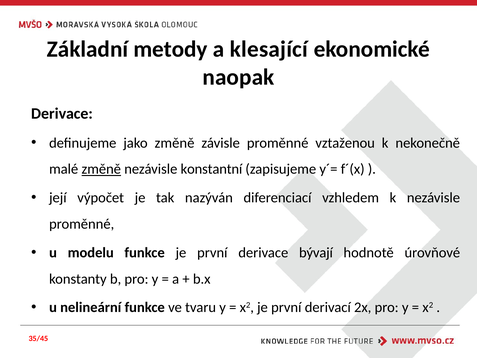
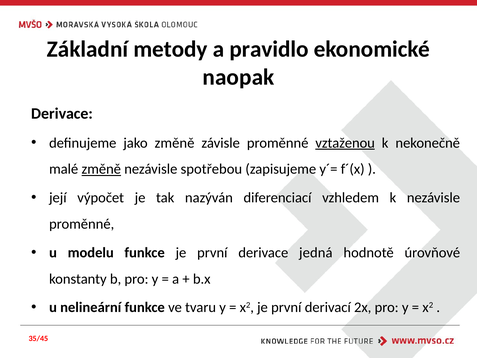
klesající: klesající -> pravidlo (269, 49)
vztaženou underline: none -> present (345, 143)
konstantní: konstantní -> spotřebou (211, 169)
bývají: bývají -> jedná (316, 252)
